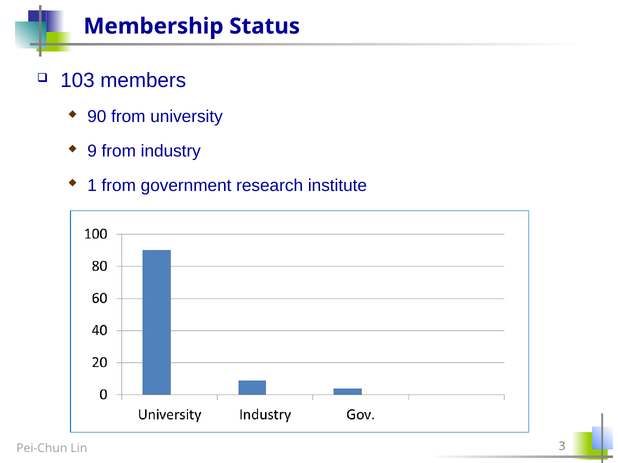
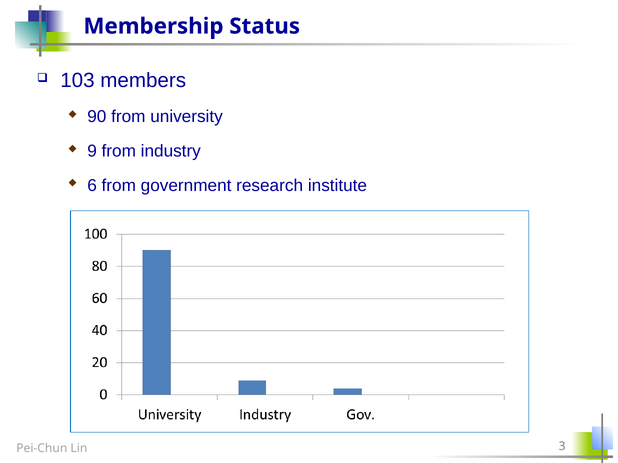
1: 1 -> 6 (92, 186)
